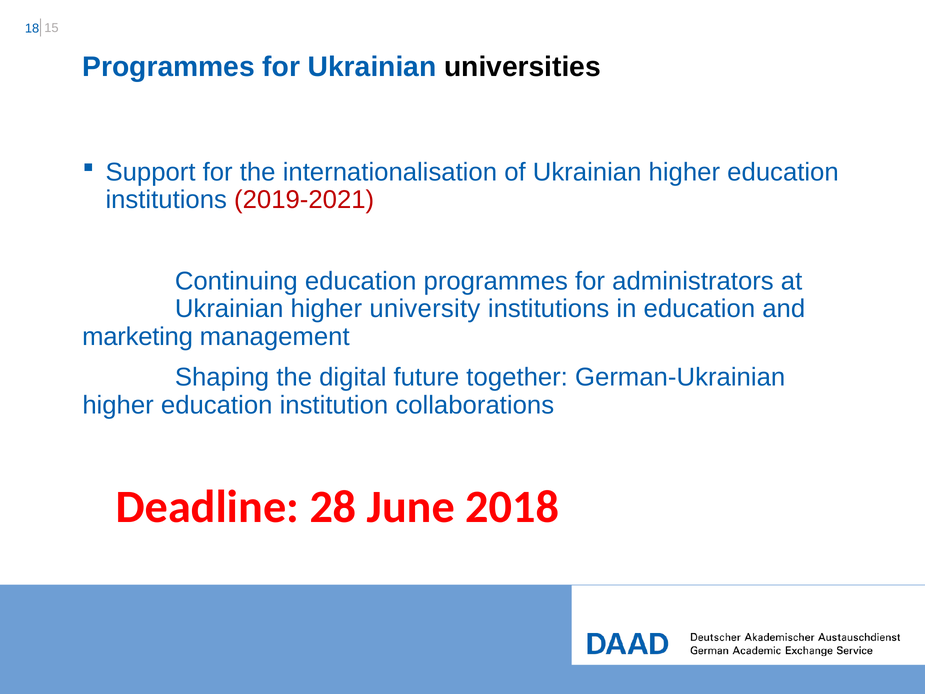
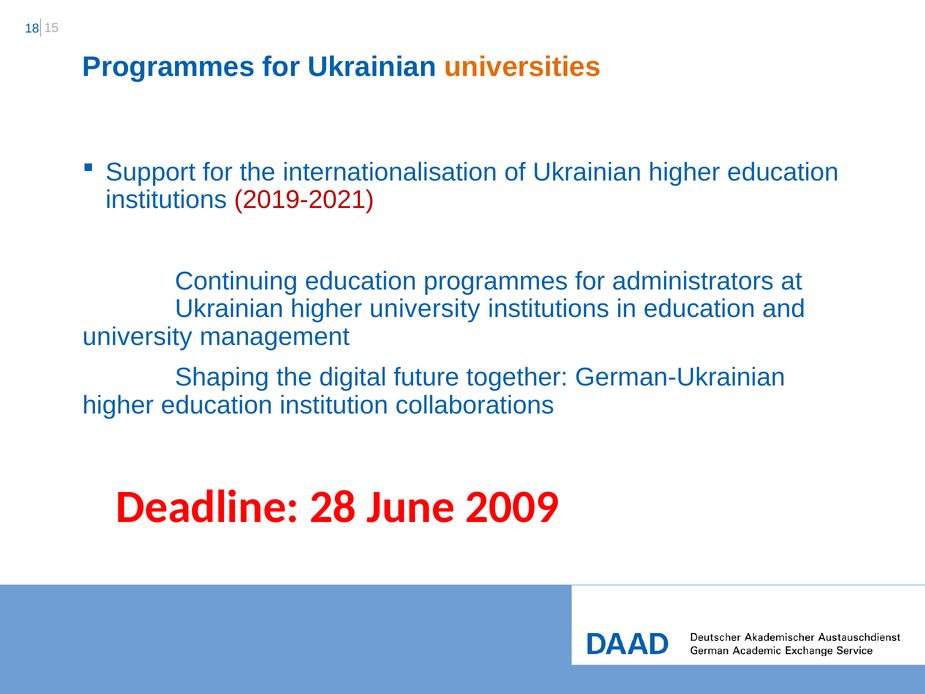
universities colour: black -> orange (522, 67)
marketing: marketing -> university (137, 337)
2018: 2018 -> 2009 (512, 507)
